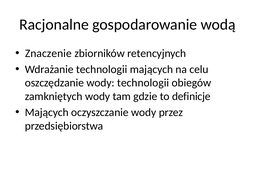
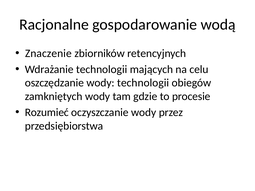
definicje: definicje -> procesie (191, 97)
Mających: Mających -> Rozumieć (47, 112)
